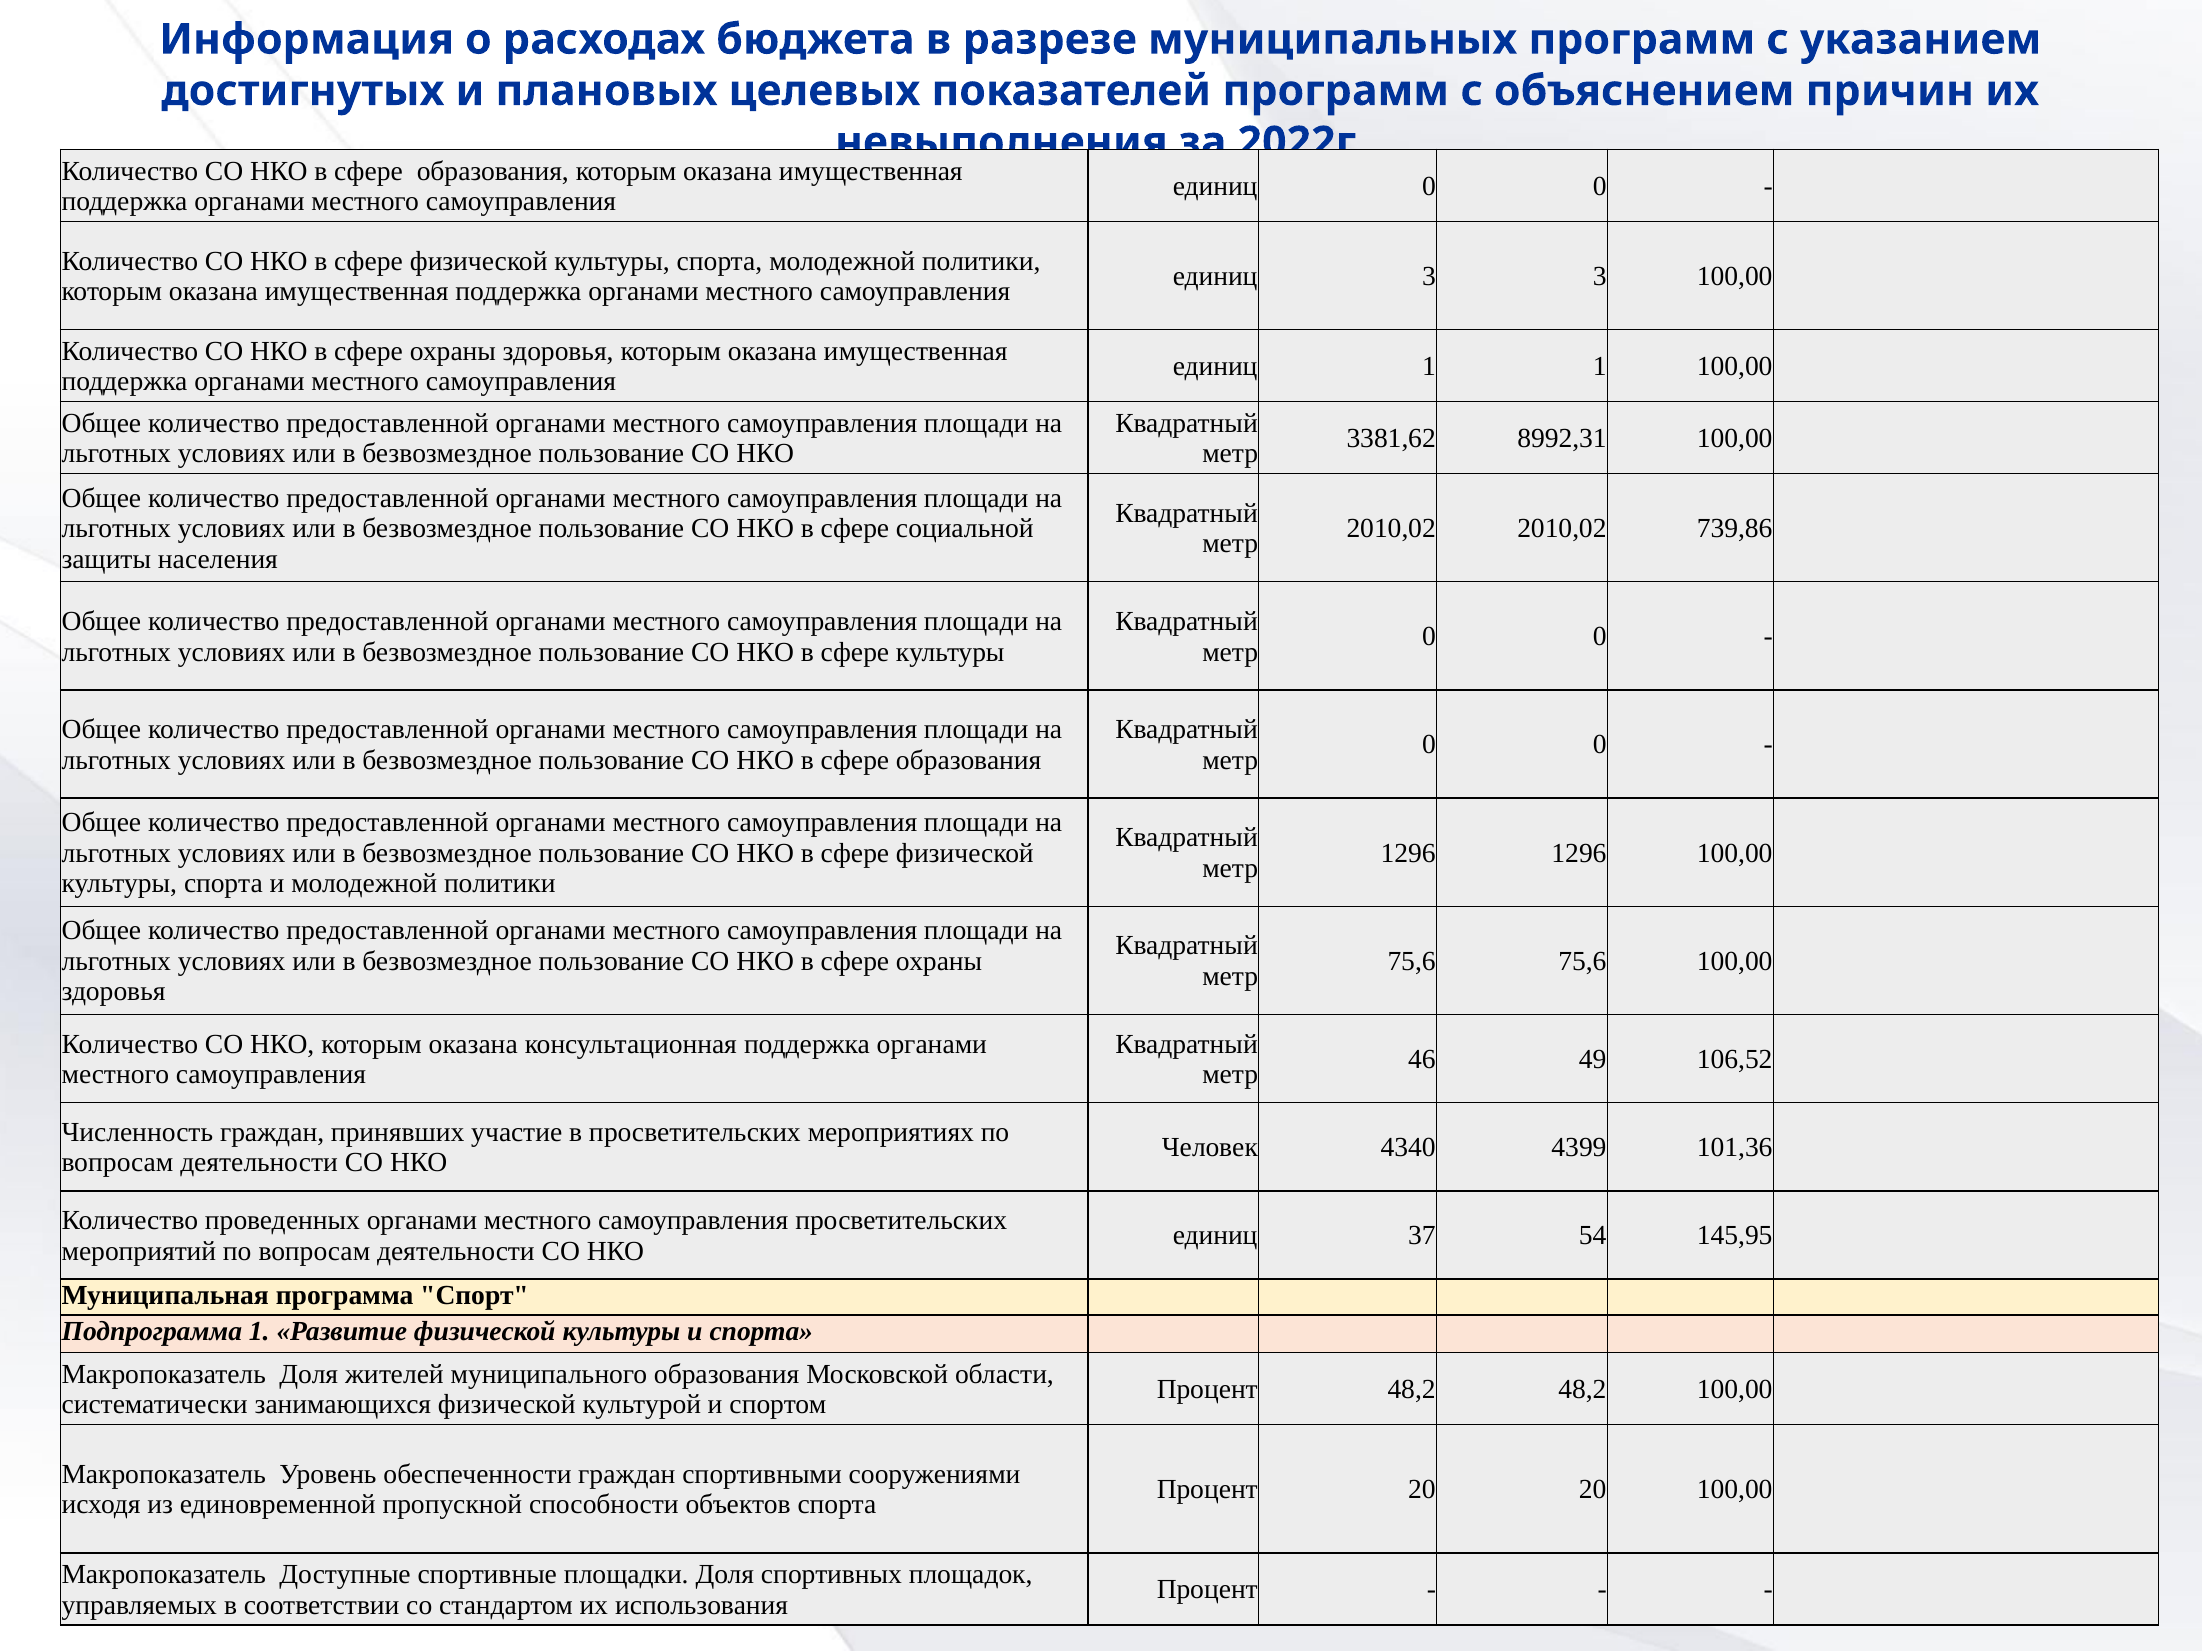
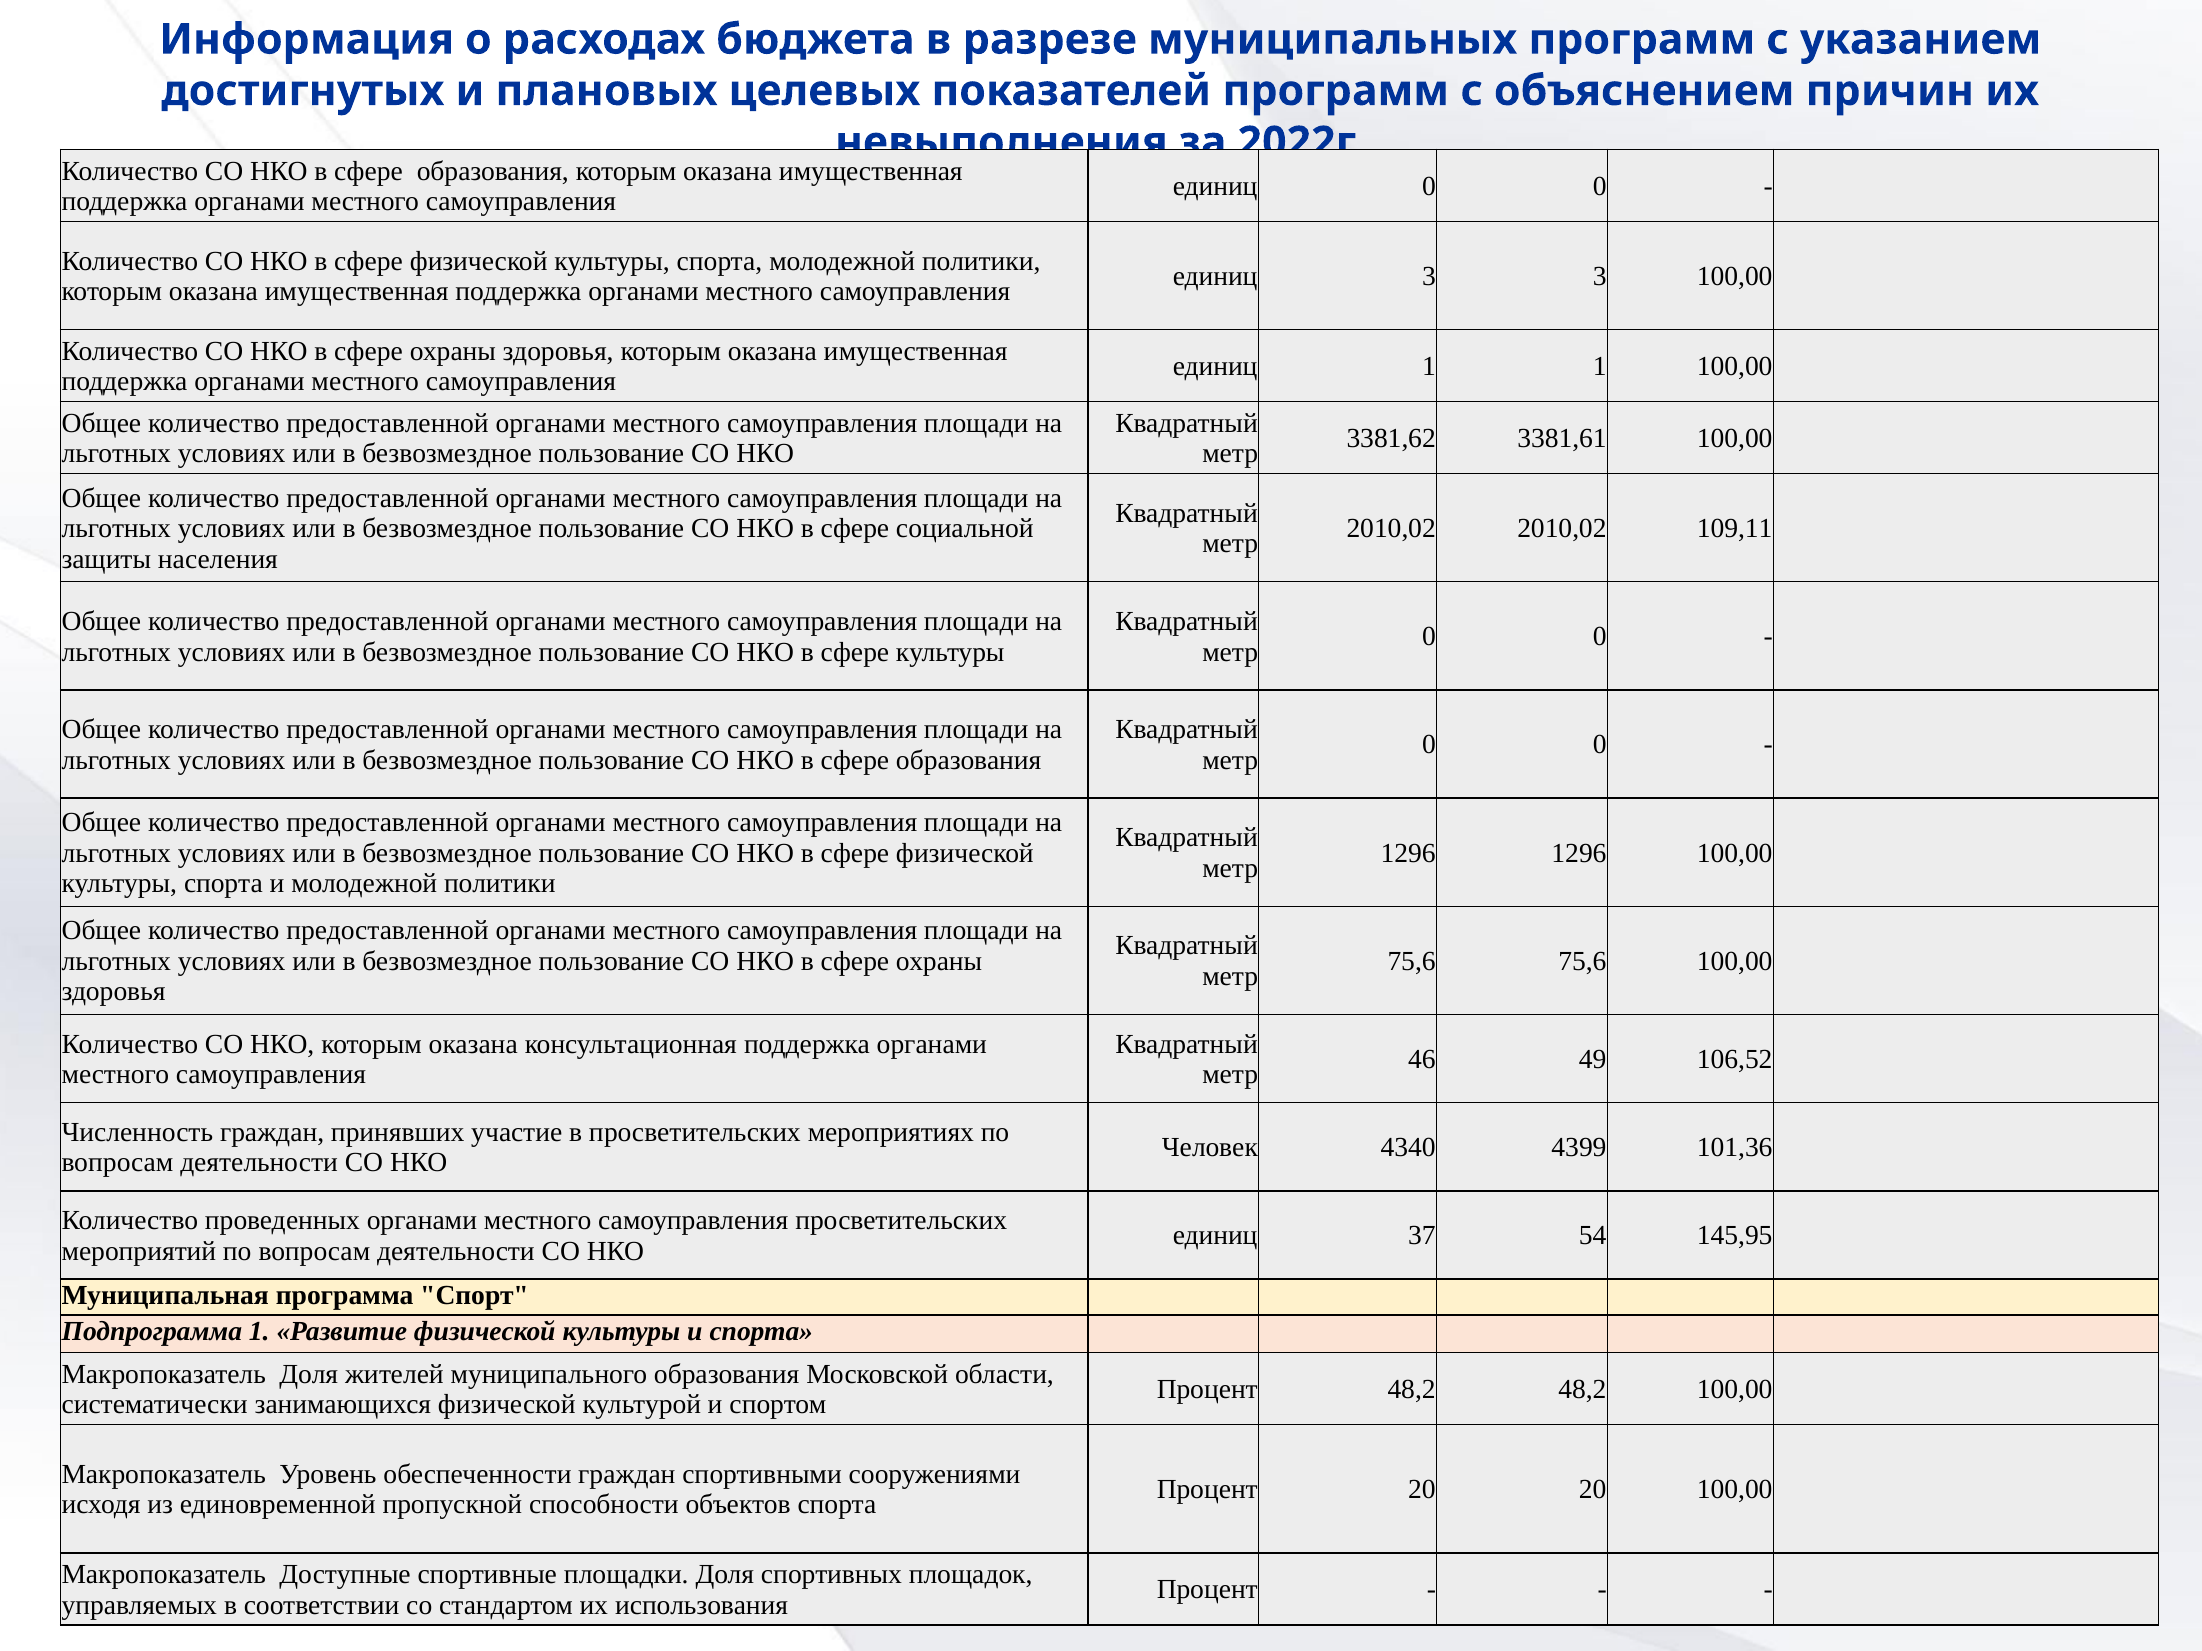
8992,31: 8992,31 -> 3381,61 (1562, 439)
739,86: 739,86 -> 109,11 (1735, 529)
